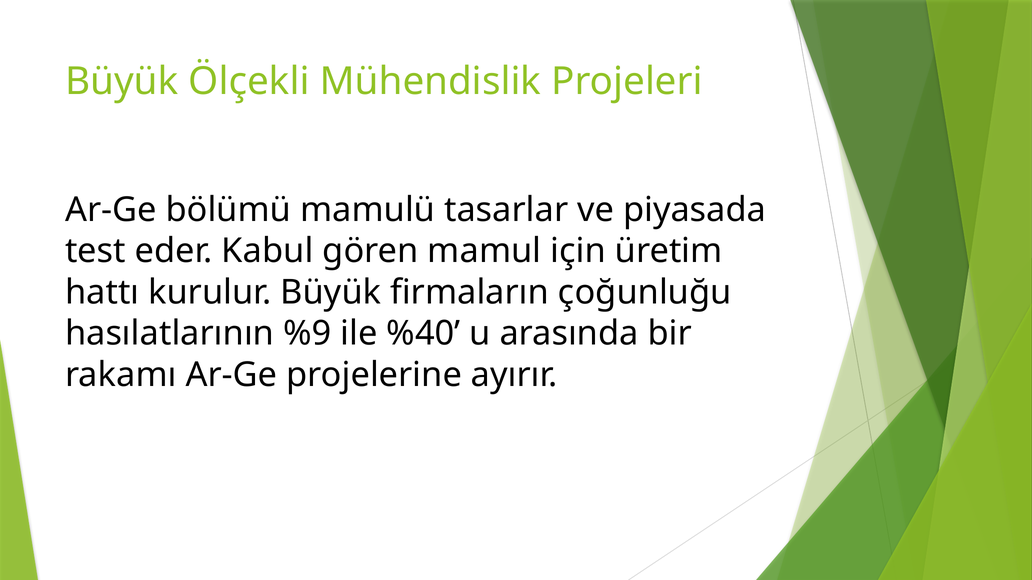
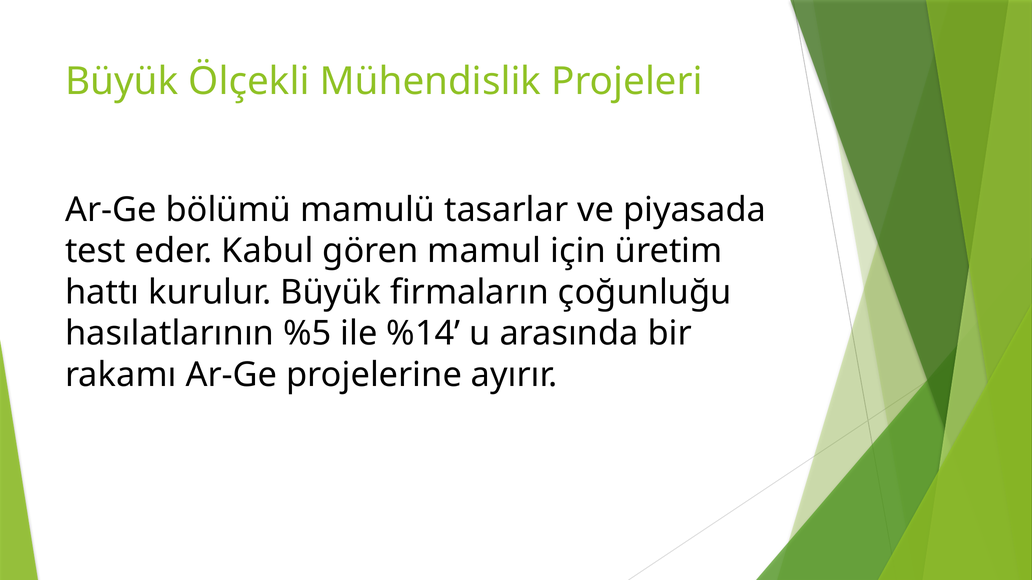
%9: %9 -> %5 (307, 334)
%40: %40 -> %14 (423, 334)
